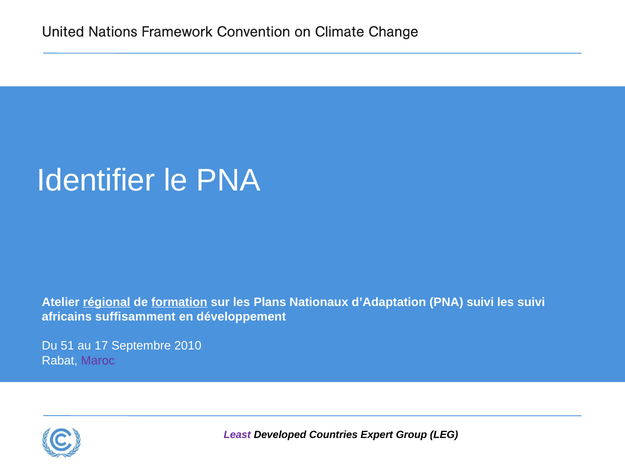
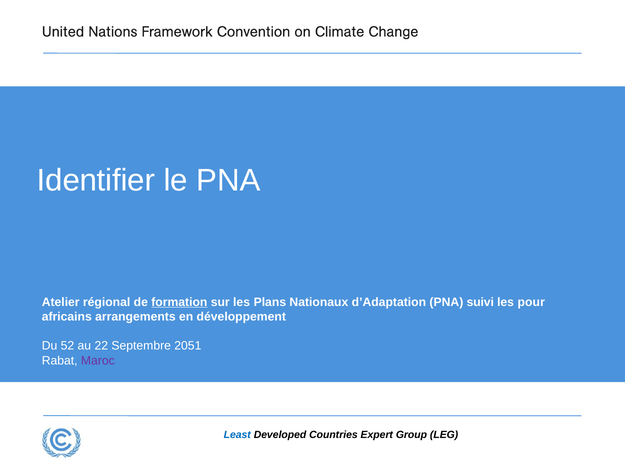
régional underline: present -> none (107, 302)
les suivi: suivi -> pour (531, 302)
suffisamment: suffisamment -> arrangements (135, 317)
51: 51 -> 52 (67, 346)
17: 17 -> 22 (101, 346)
2010: 2010 -> 2051 (188, 346)
Least colour: purple -> blue (237, 435)
